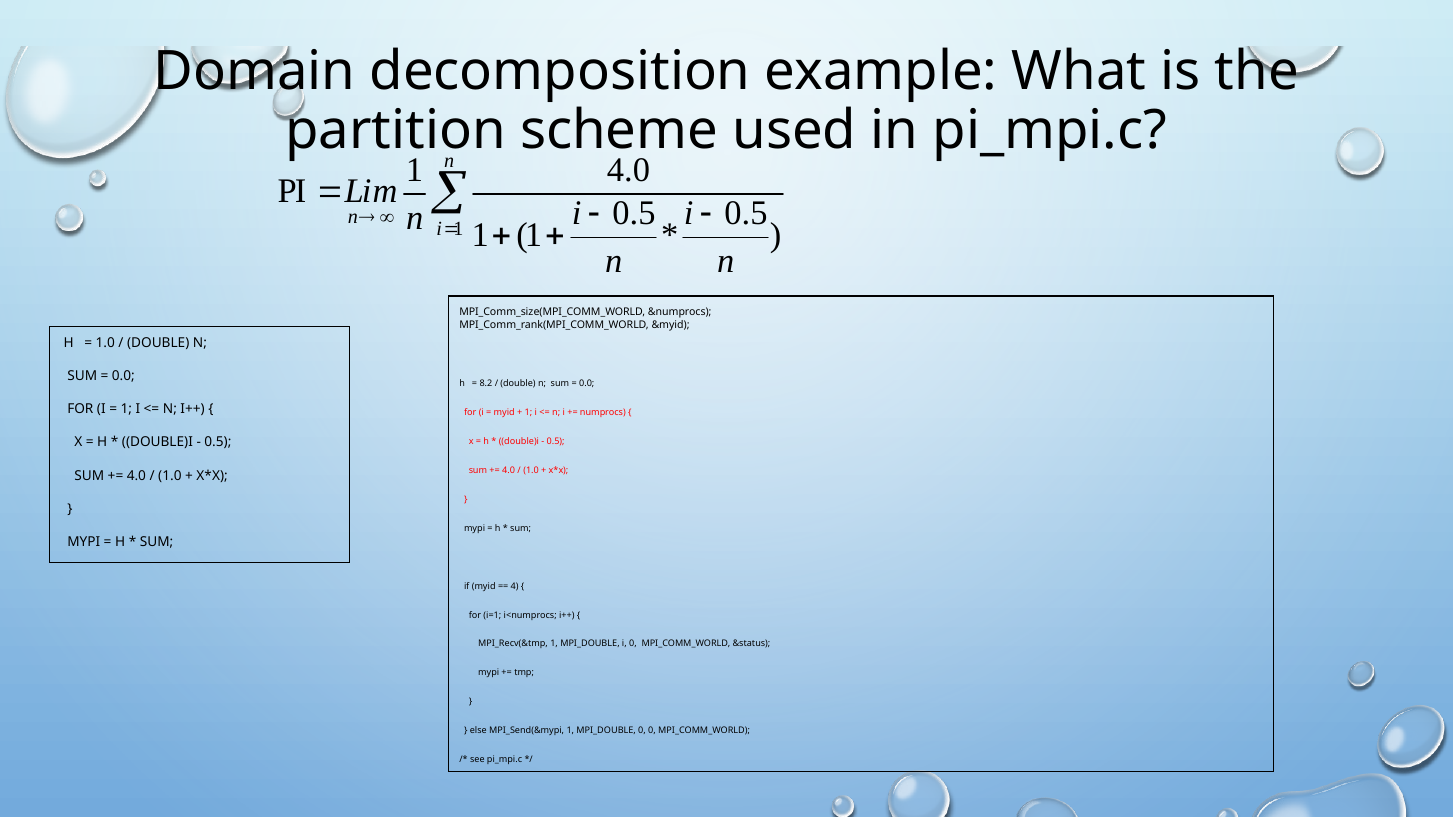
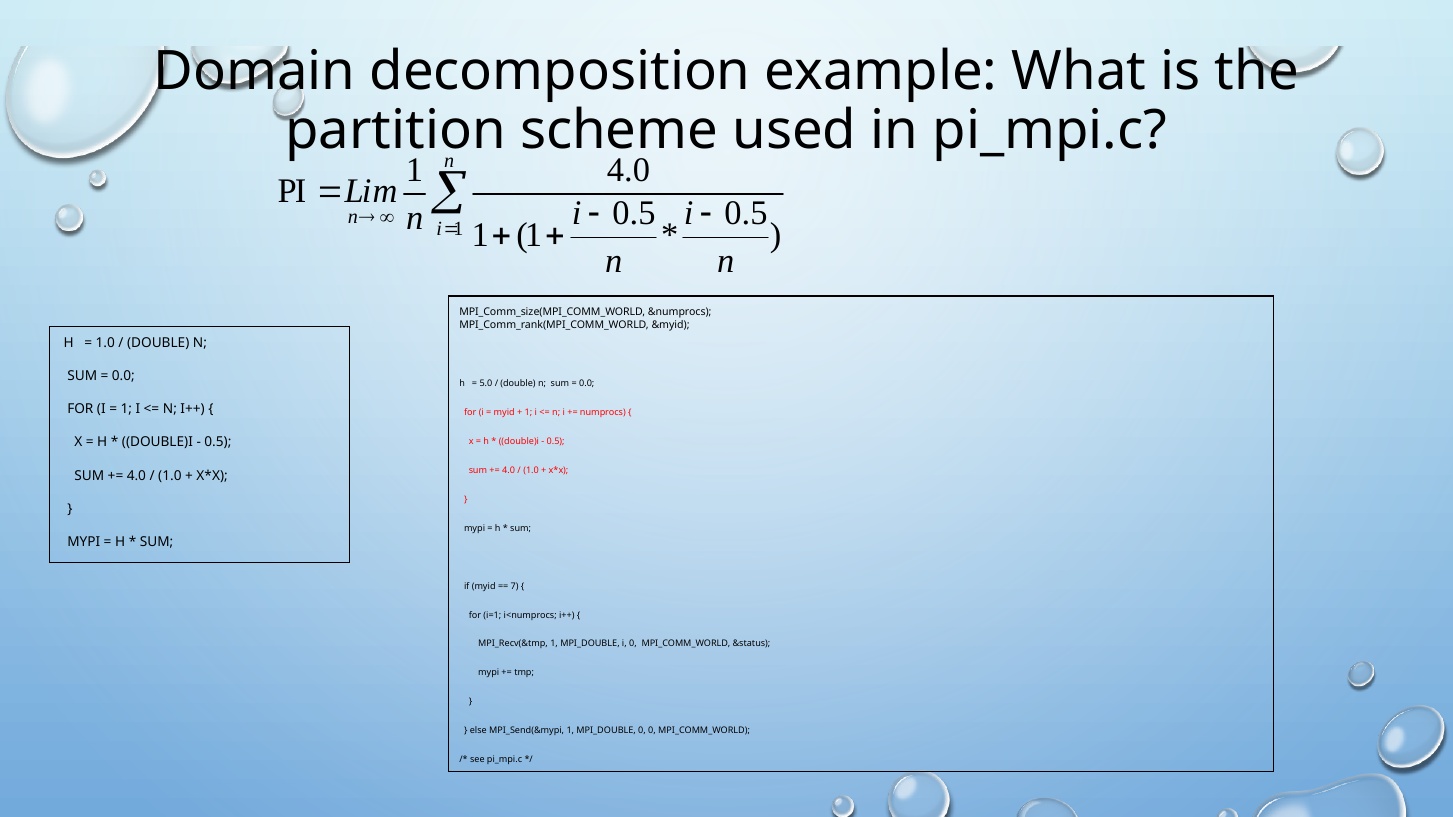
8.2: 8.2 -> 5.0 (486, 384)
4: 4 -> 7 (515, 586)
